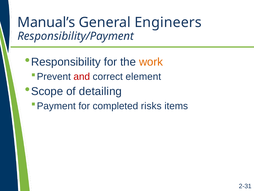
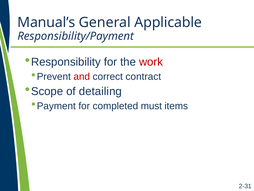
Engineers: Engineers -> Applicable (168, 22)
work colour: orange -> red (151, 62)
element: element -> contract (143, 76)
risks: risks -> must (151, 106)
